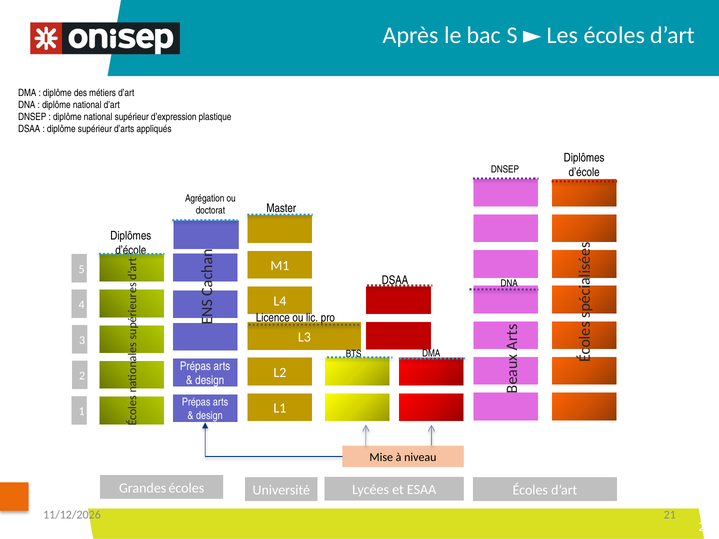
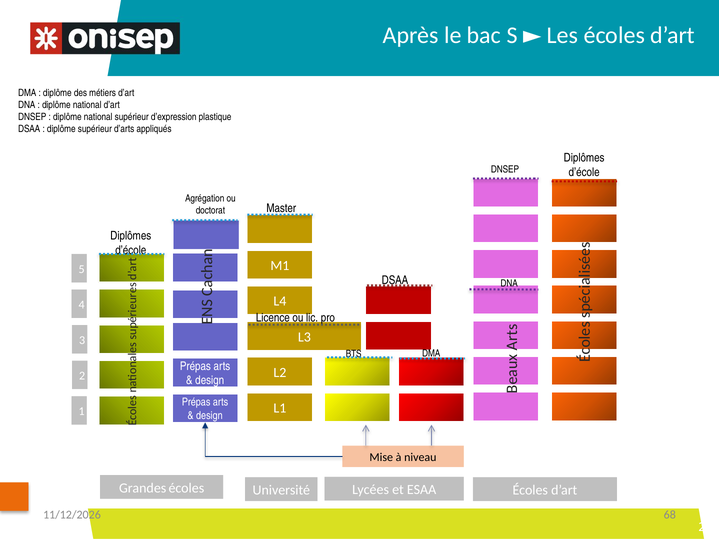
21: 21 -> 68 (670, 515)
